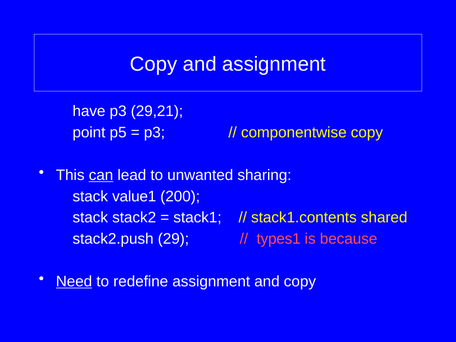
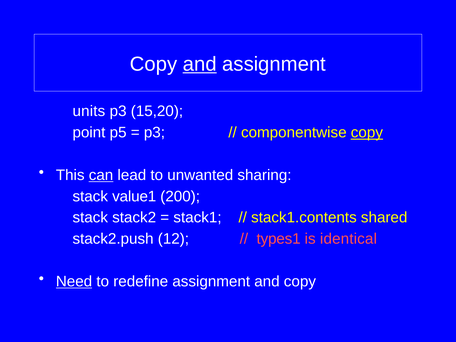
and underline: none -> present (200, 64)
have: have -> units (89, 111)
29,21: 29,21 -> 15,20 (157, 111)
copy underline: none -> present (367, 133)
29: 29 -> 12 (173, 239)
because: because -> identical (348, 239)
